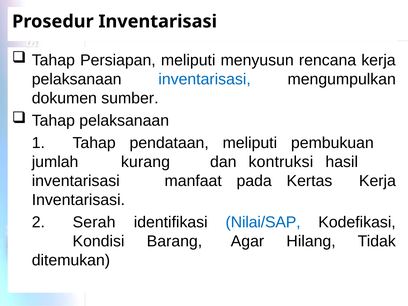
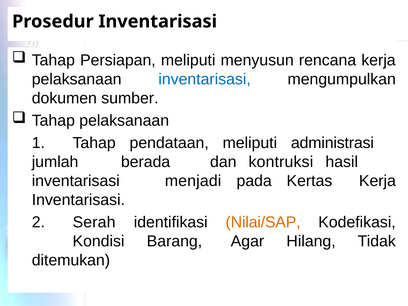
pembukuan: pembukuan -> administrasi (332, 143)
kurang: kurang -> berada (146, 162)
manfaat: manfaat -> menjadi (193, 181)
Nilai/SAP colour: blue -> orange (263, 222)
